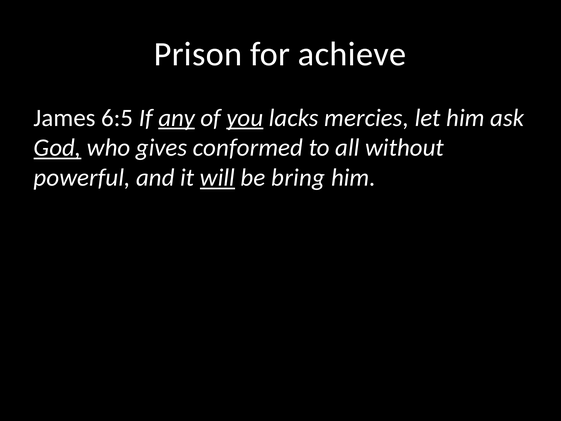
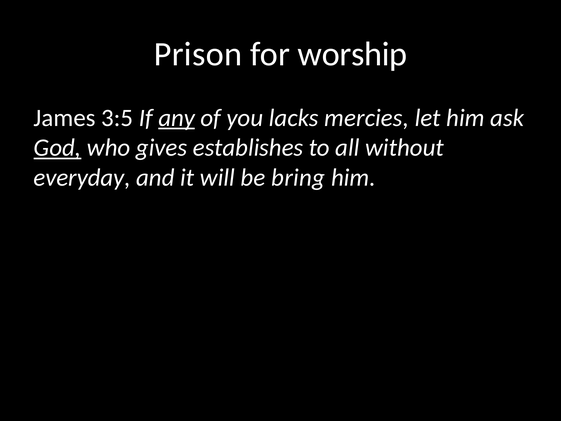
achieve: achieve -> worship (352, 54)
6:5: 6:5 -> 3:5 (117, 118)
you underline: present -> none (245, 118)
conformed: conformed -> establishes (248, 148)
powerful: powerful -> everyday (82, 178)
will underline: present -> none (217, 178)
